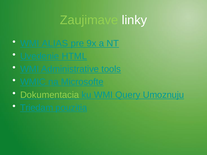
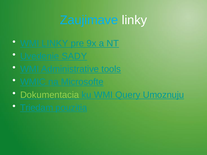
Zaujimave colour: light green -> light blue (89, 20)
WMI ALIAS: ALIAS -> LINKY (55, 43)
HTML: HTML -> SADY (74, 56)
